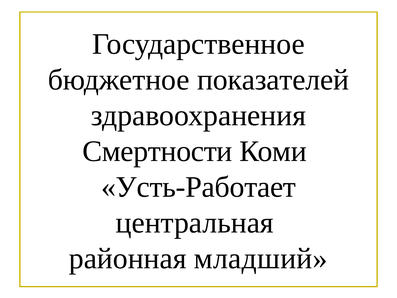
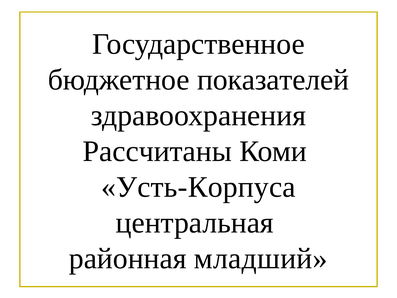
Смертности: Смертности -> Рассчитаны (157, 151)
Усть-Работает: Усть-Работает -> Усть-Корпуса (198, 187)
